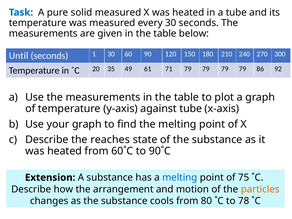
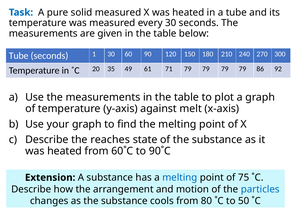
Until: Until -> Tube (19, 56)
against tube: tube -> melt (191, 109)
particles colour: orange -> blue (260, 189)
78: 78 -> 50 (244, 201)
